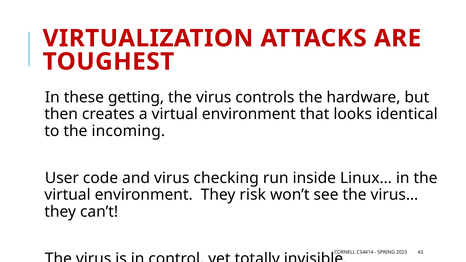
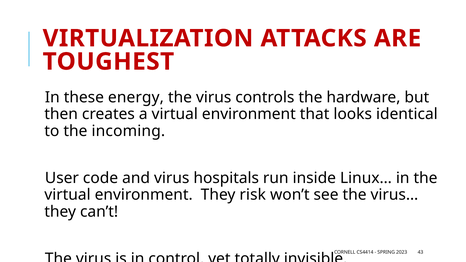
getting: getting -> energy (136, 97)
checking: checking -> hospitals (226, 178)
